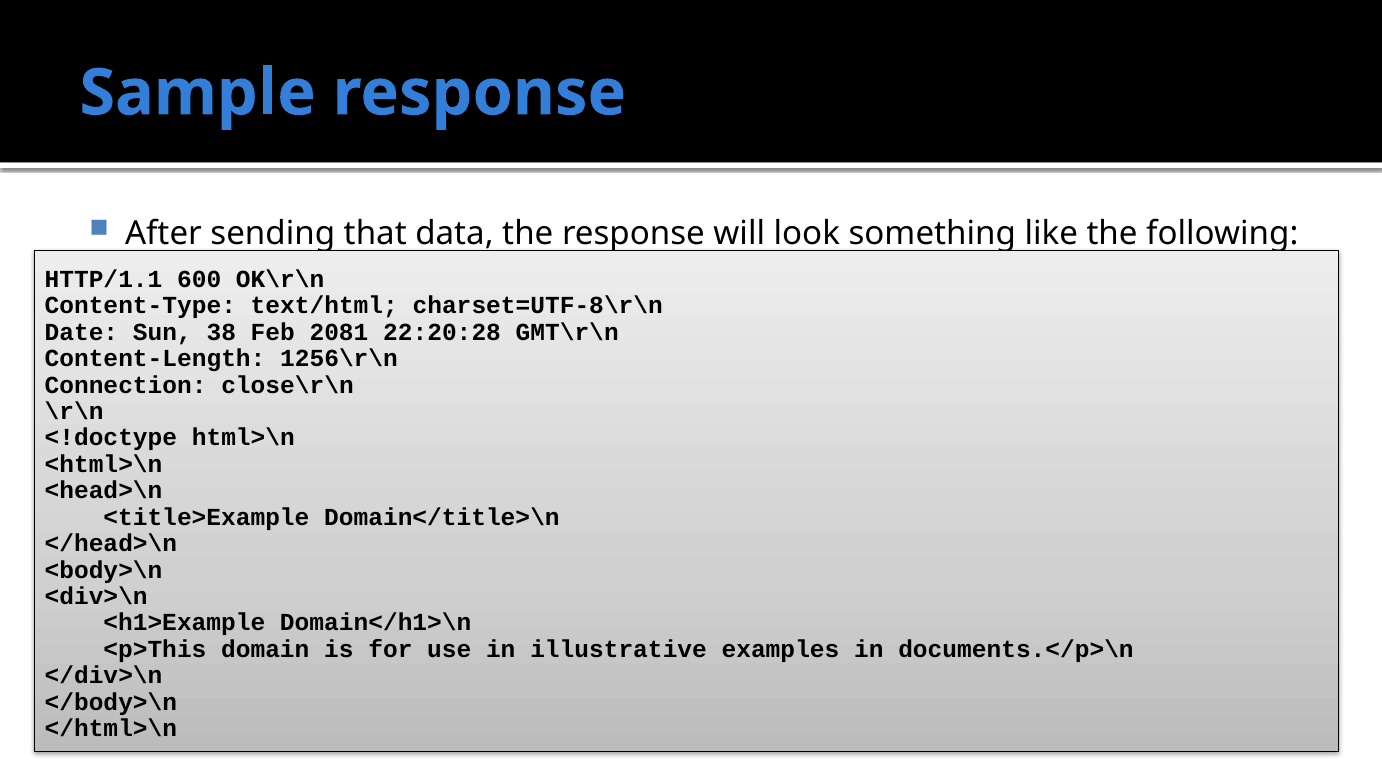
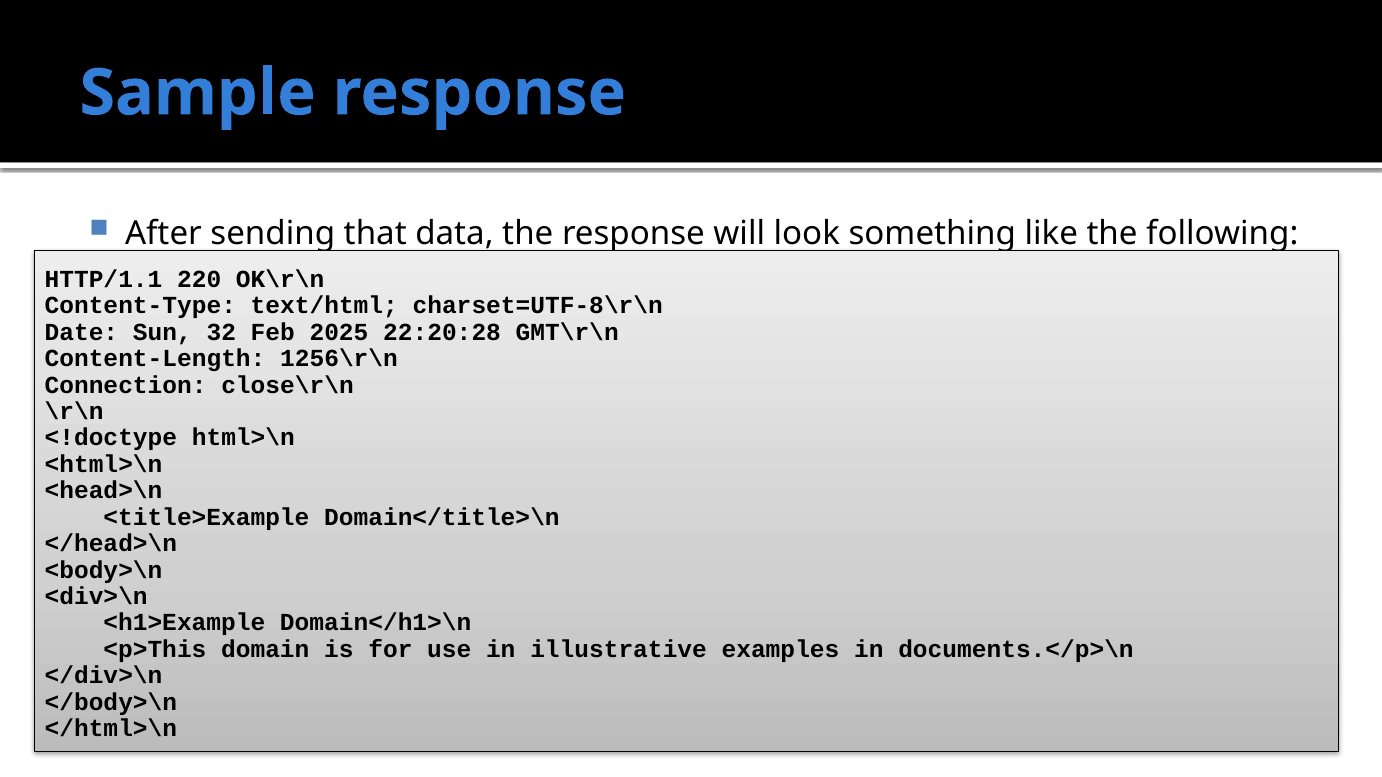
600: 600 -> 220 (199, 279)
38: 38 -> 32 (221, 332)
2081: 2081 -> 2025 (339, 332)
